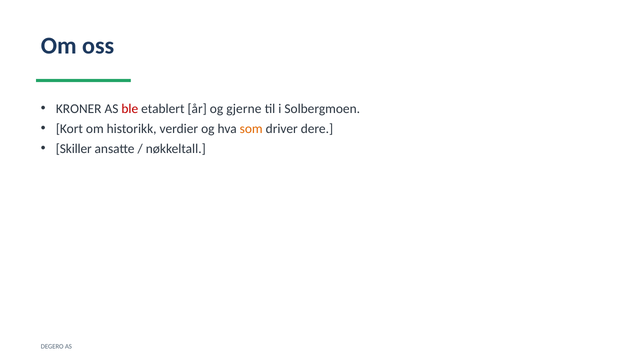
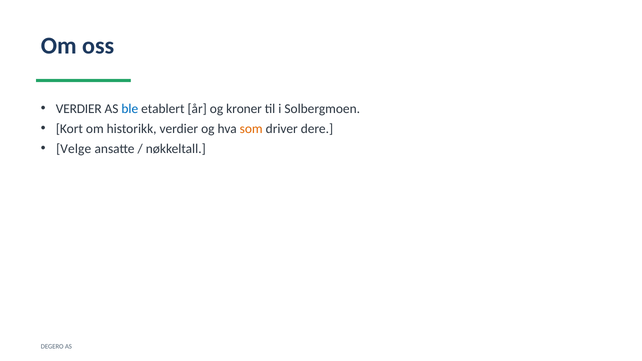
KRONER: KRONER -> VERDIER (79, 109)
ble colour: red -> blue (130, 109)
gjerne: gjerne -> kroner (244, 109)
Skiller: Skiller -> Velge (74, 149)
